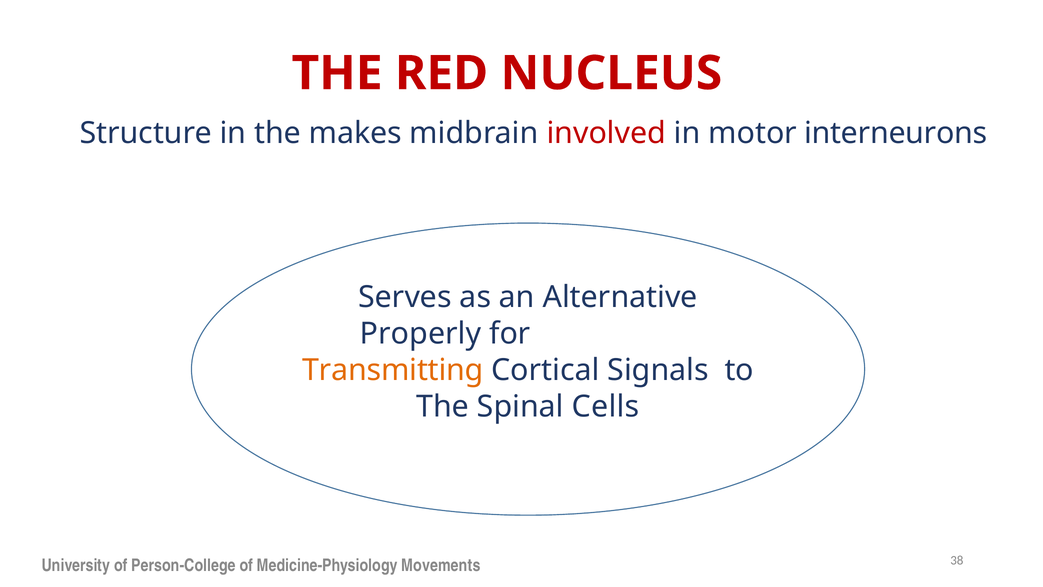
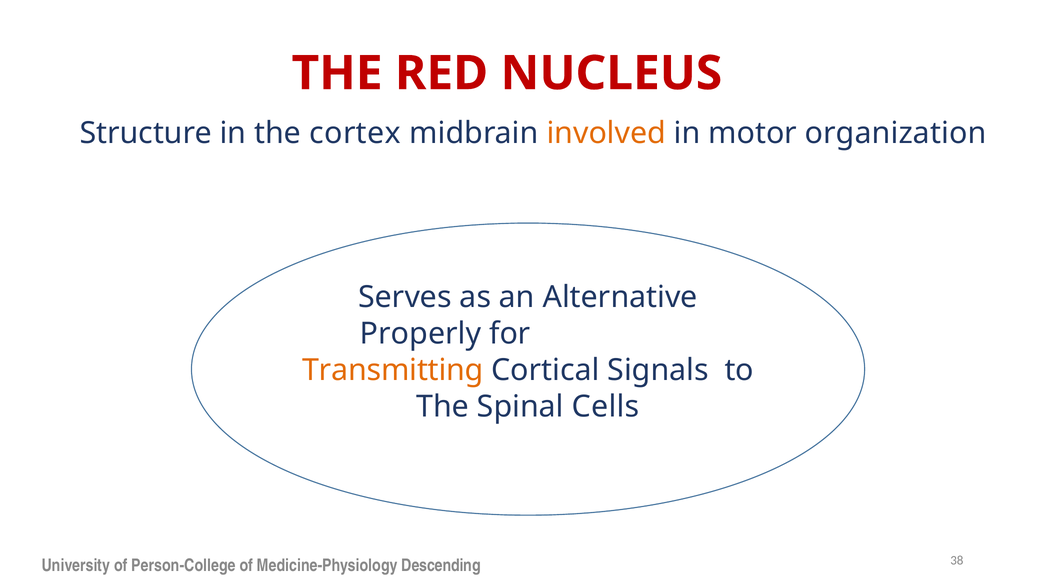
makes: makes -> cortex (355, 133)
involved colour: red -> orange (606, 133)
interneurons: interneurons -> organization (896, 133)
Movements: Movements -> Descending (441, 565)
